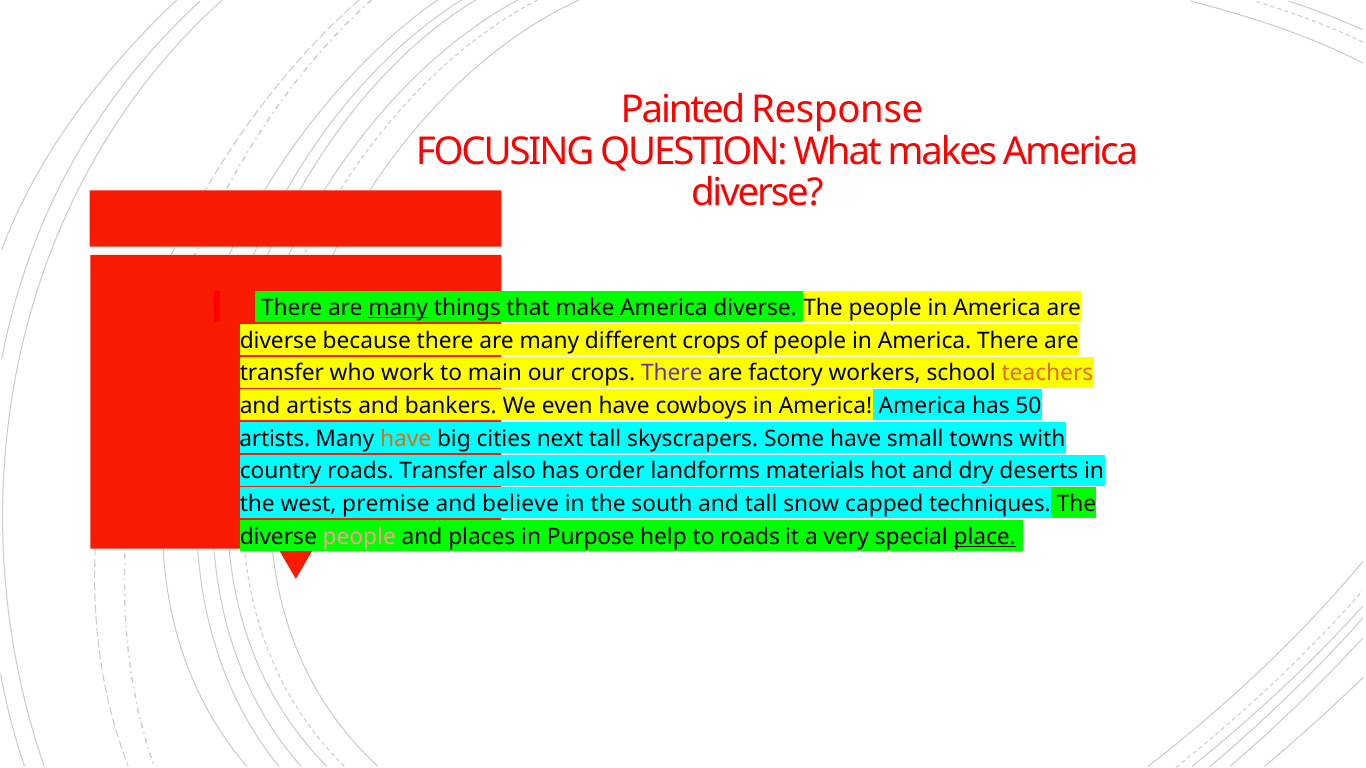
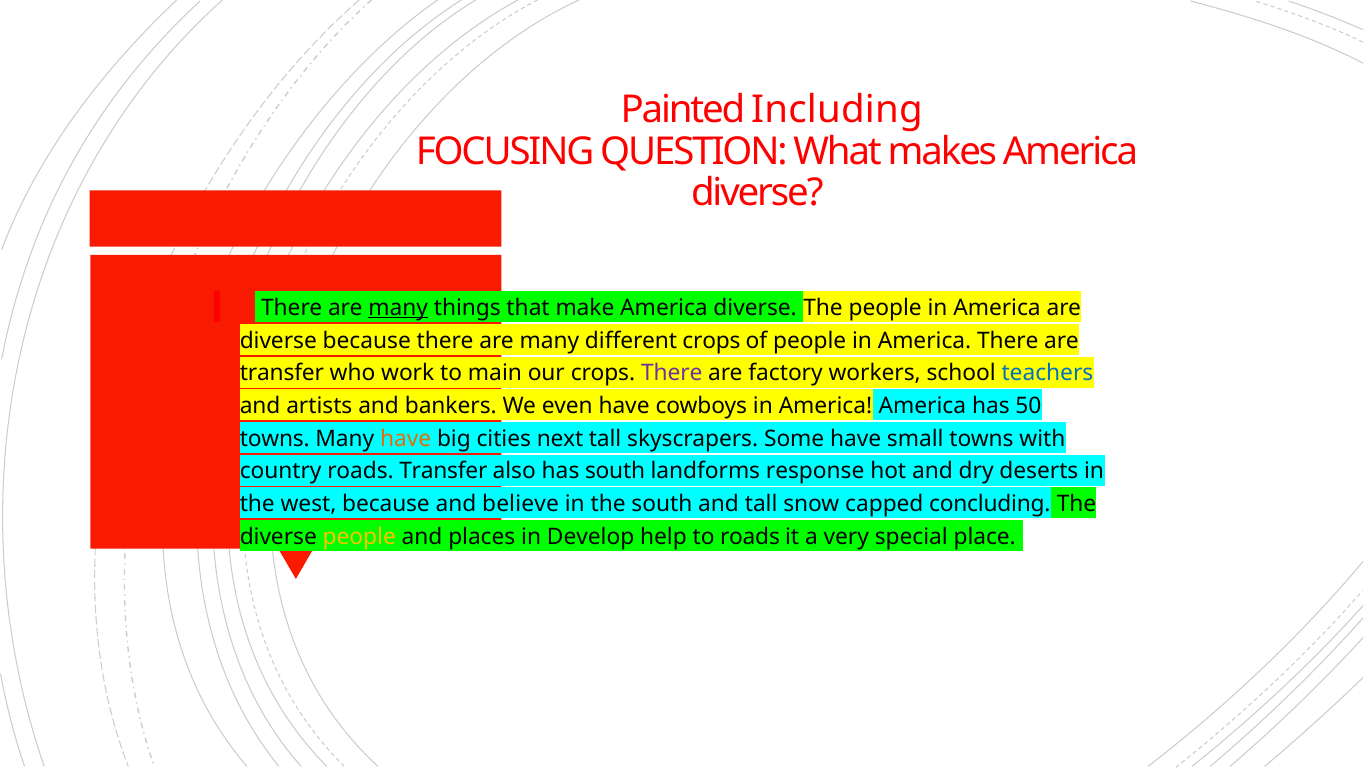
Response: Response -> Including (837, 110)
teachers colour: orange -> blue (1047, 374)
artists: artists -> towns (275, 439)
has order: order -> south (615, 472)
materials: materials -> response (815, 472)
west premise: premise -> because (386, 504)
techniques: techniques -> concluding (990, 504)
people colour: pink -> yellow (359, 537)
Purpose: Purpose -> Develop (591, 537)
place underline: present -> none (985, 537)
